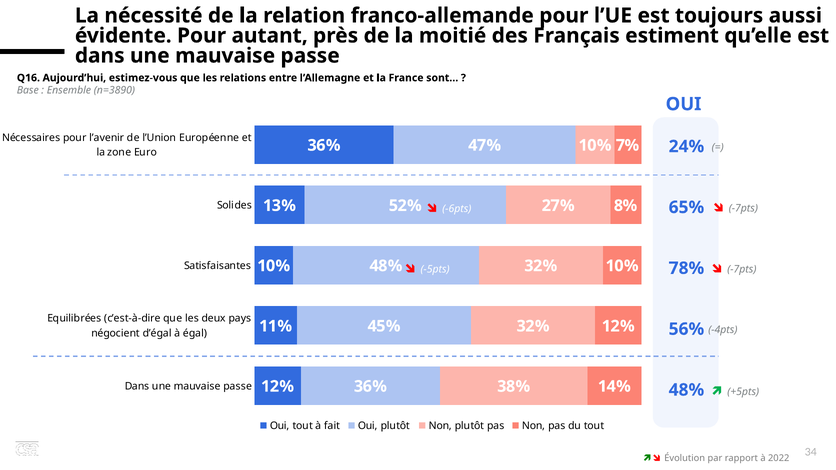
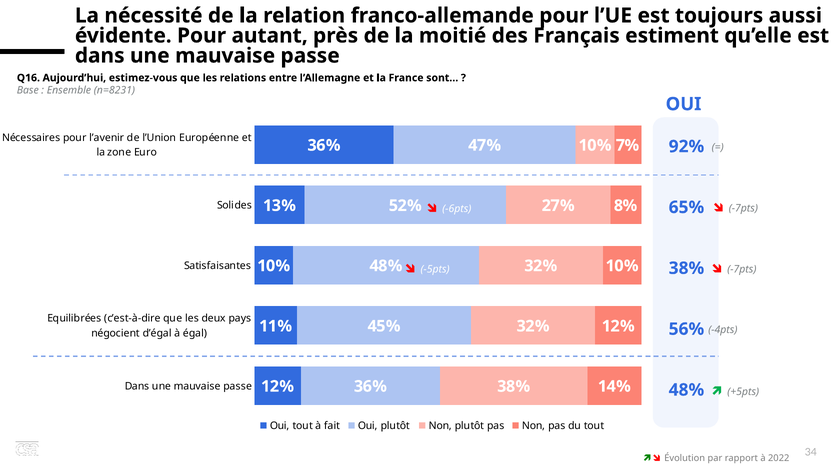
n=3890: n=3890 -> n=8231 (114, 90)
24%: 24% -> 92% (686, 147)
78%: 78% -> 38% (686, 268)
